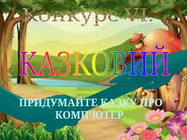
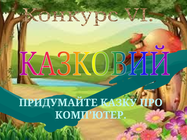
КАЗКУ underline: present -> none (119, 103)
